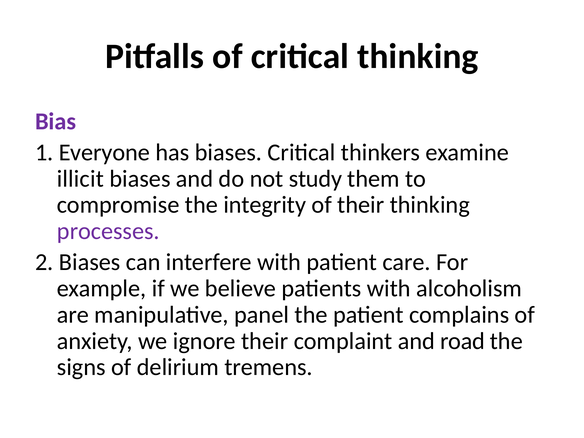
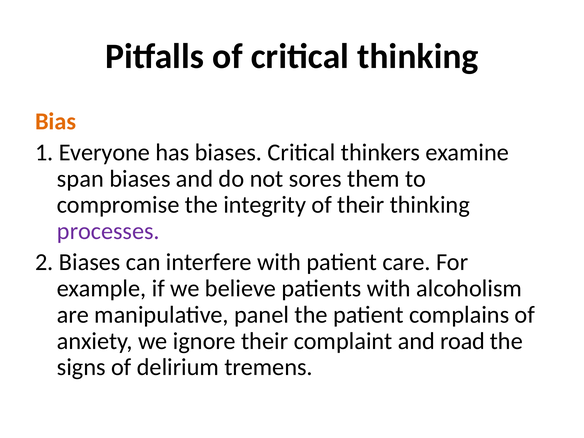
Bias colour: purple -> orange (56, 121)
illicit: illicit -> span (80, 179)
study: study -> sores (315, 179)
